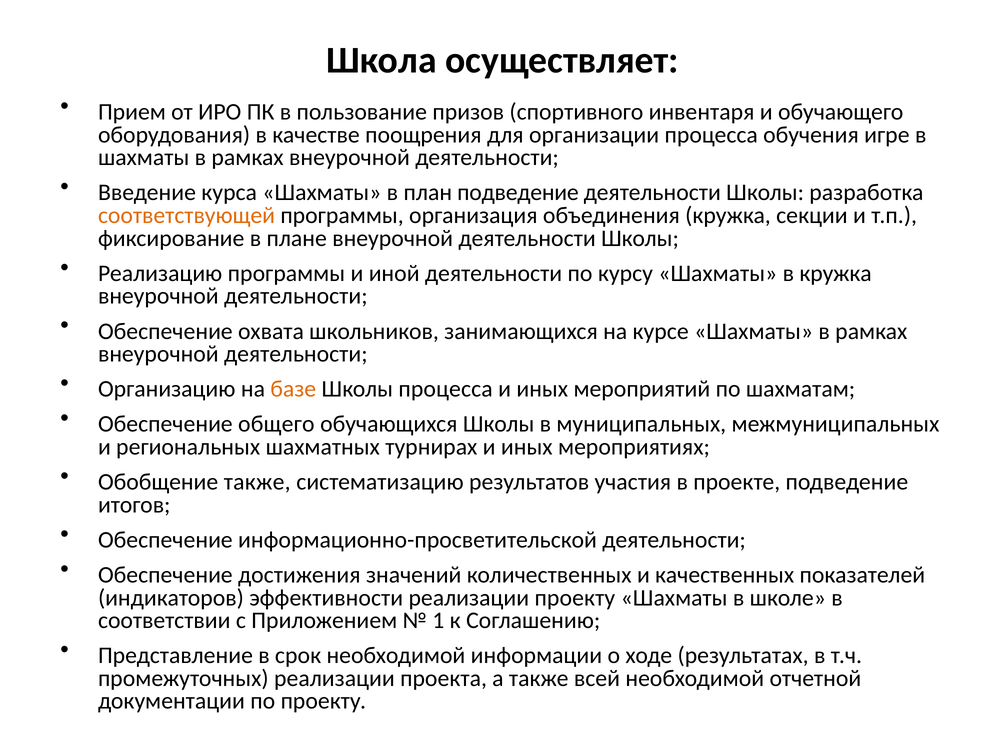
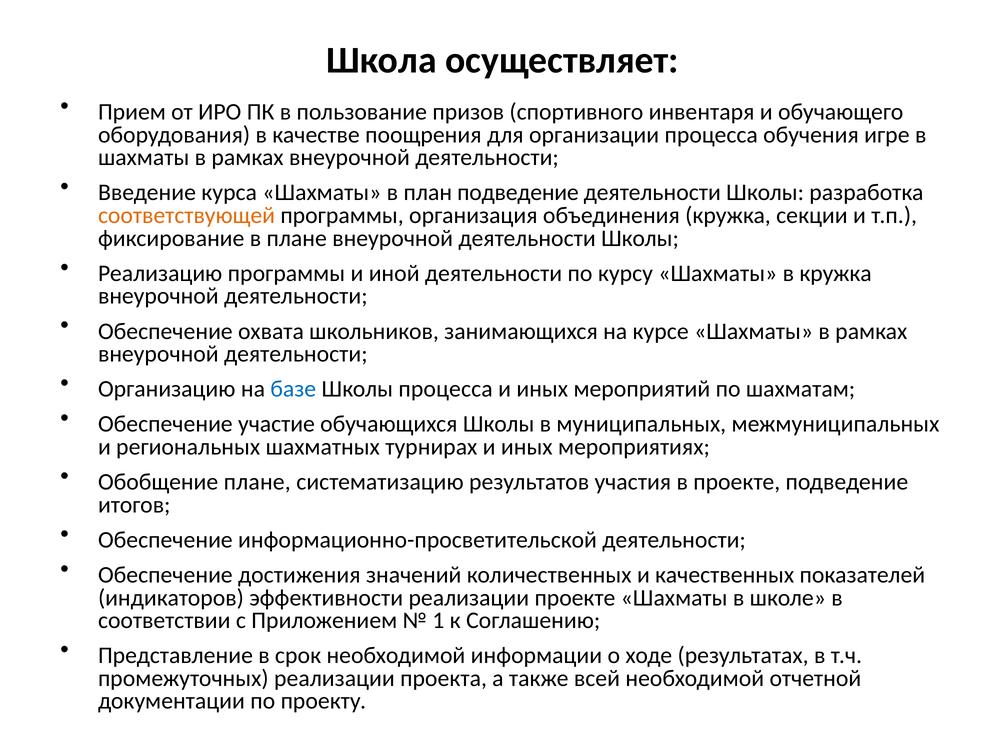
базе colour: orange -> blue (293, 389)
общего: общего -> участие (276, 424)
Обобщение также: также -> плане (257, 482)
реализации проекту: проекту -> проекте (575, 597)
